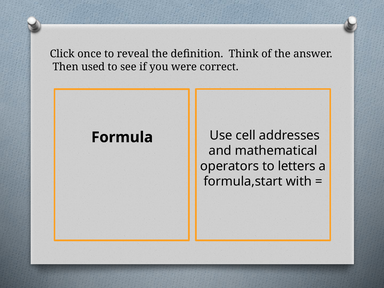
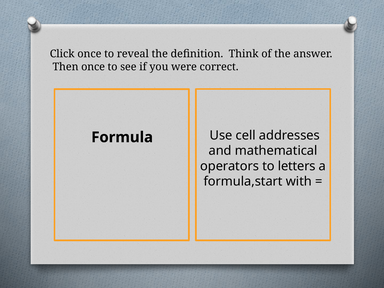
Then used: used -> once (93, 67)
